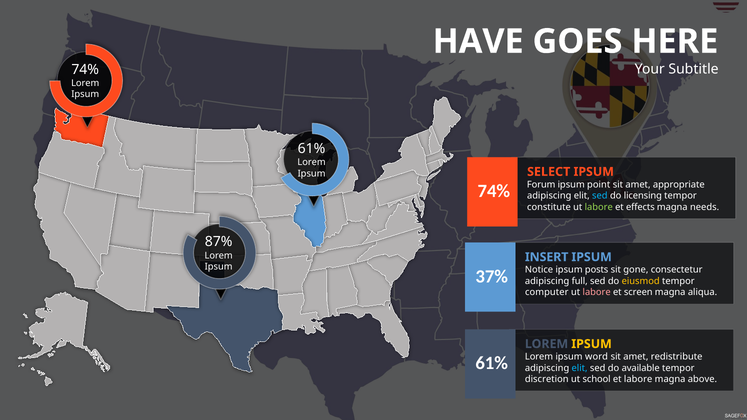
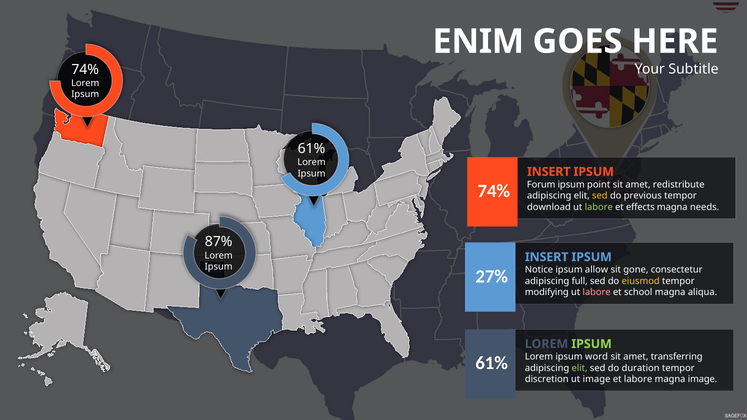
HAVE: HAVE -> ENIM (478, 41)
SELECT: SELECT -> INSERT (549, 172)
appropriate: appropriate -> redistribute (679, 185)
sed colour: light blue -> yellow (600, 196)
licensing: licensing -> previous (643, 196)
constitute: constitute -> download (549, 207)
posts: posts -> allow (597, 270)
37%: 37% -> 27% (492, 277)
computer: computer -> modifying (547, 292)
screen: screen -> school (638, 292)
IPSUM colour: yellow -> light green (592, 344)
redistribute: redistribute -> transferring (677, 357)
elit colour: light blue -> light green (580, 368)
available: available -> duration (641, 368)
ut school: school -> image (597, 379)
magna above: above -> image (703, 379)
